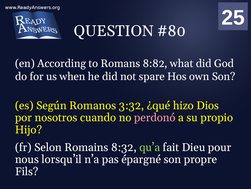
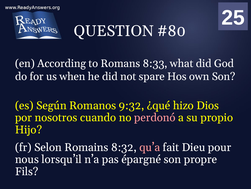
8:82: 8:82 -> 8:33 (155, 63)
3:32: 3:32 -> 9:32 (131, 105)
qu’a colour: light green -> pink (150, 147)
